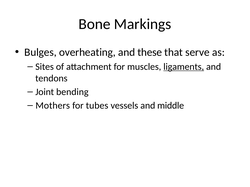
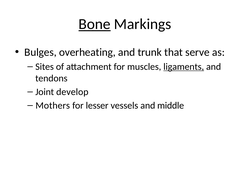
Bone underline: none -> present (95, 24)
these: these -> trunk (150, 52)
bending: bending -> develop (72, 92)
tubes: tubes -> lesser (97, 106)
